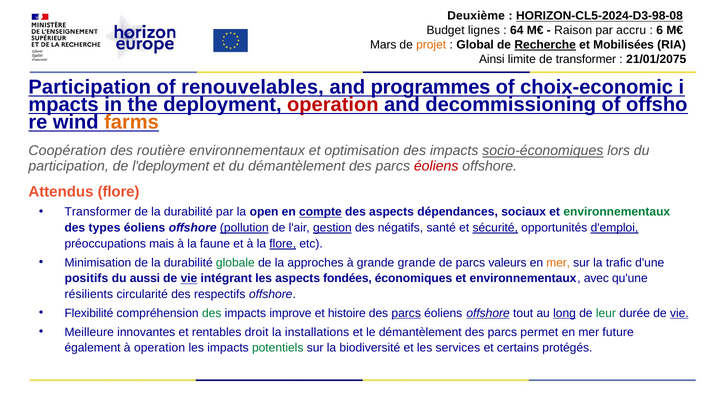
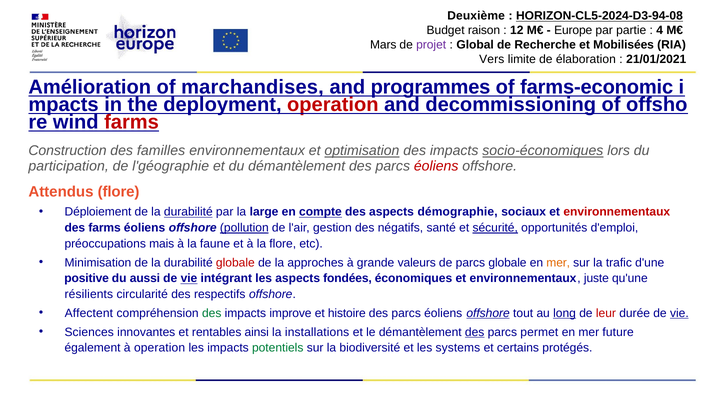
HORIZON-CL5-2024-D3-98-08: HORIZON-CL5-2024-D3-98-08 -> HORIZON-CL5-2024-D3-94-08 (599, 16)
lignes: lignes -> raison (484, 30)
64: 64 -> 12 (517, 30)
Raison: Raison -> Europe (573, 30)
accru: accru -> partie (631, 30)
6: 6 -> 4 (660, 30)
projet colour: orange -> purple (431, 45)
Recherche underline: present -> none (545, 45)
Ainsi: Ainsi -> Vers (492, 59)
de transformer: transformer -> élaboration (586, 59)
21/01/2075: 21/01/2075 -> 21/01/2021 (656, 59)
Participation: Participation -> Amélioration (90, 87)
renouvelables: renouvelables -> marchandises (252, 87)
choix-economic: choix-economic -> farms-economic (597, 87)
farms colour: orange -> red (131, 122)
Coopération: Coopération -> Construction (67, 151)
routière: routière -> familles (161, 151)
optimisation underline: none -> present (362, 151)
l'deployment: l'deployment -> l'géographie (171, 166)
Transformer: Transformer -> Déploiement (98, 212)
durabilité underline: none -> present (188, 212)
open: open -> large (264, 212)
dépendances: dépendances -> démographie (458, 212)
environnementaux colour: green -> red (617, 212)
des types: types -> farms (105, 228)
gestion underline: present -> none (332, 228)
d'emploi underline: present -> none (614, 228)
flore underline: present -> none (283, 244)
globale colour: green -> red (235, 263)
grande grande: grande -> valeurs (417, 263)
parcs valeurs: valeurs -> globale (507, 263)
positifs: positifs -> positive (87, 279)
avec: avec -> juste (596, 279)
Flexibilité: Flexibilité -> Affectent (89, 313)
parcs underline: present -> none (406, 313)
leur colour: green -> red (606, 313)
Meilleure: Meilleure -> Sciences (89, 332)
droit: droit -> ainsi (257, 332)
des underline: none -> present (475, 332)
services: services -> systems (458, 348)
